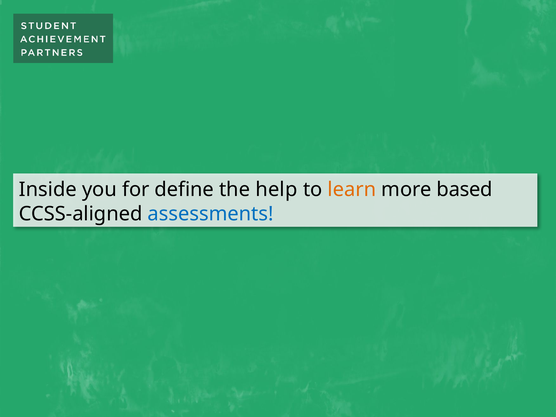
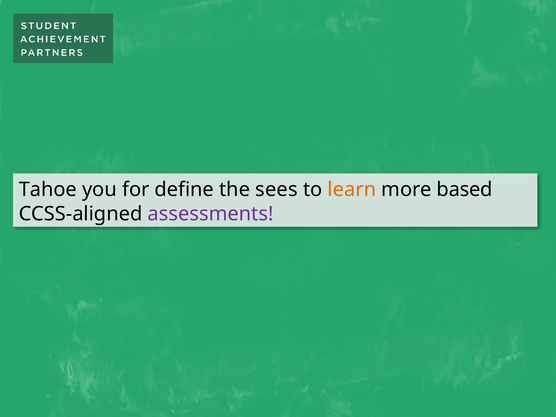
Inside: Inside -> Tahoe (48, 190)
help: help -> sees (276, 190)
assessments colour: blue -> purple (211, 214)
